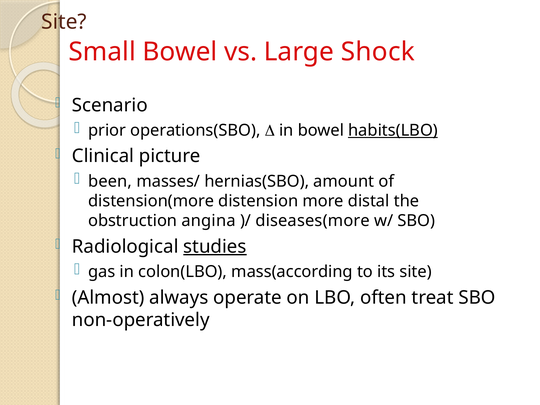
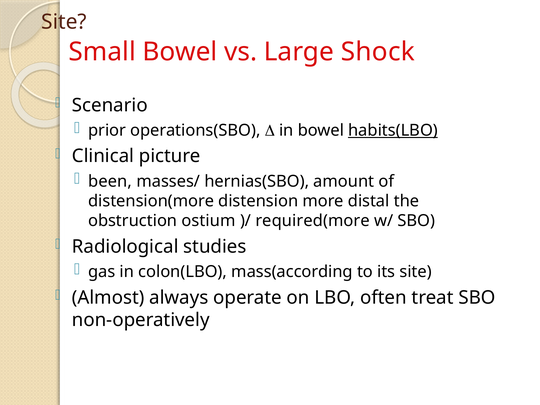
angina: angina -> ostium (209, 221)
diseases(more: diseases(more -> required(more (313, 221)
studies underline: present -> none (215, 247)
